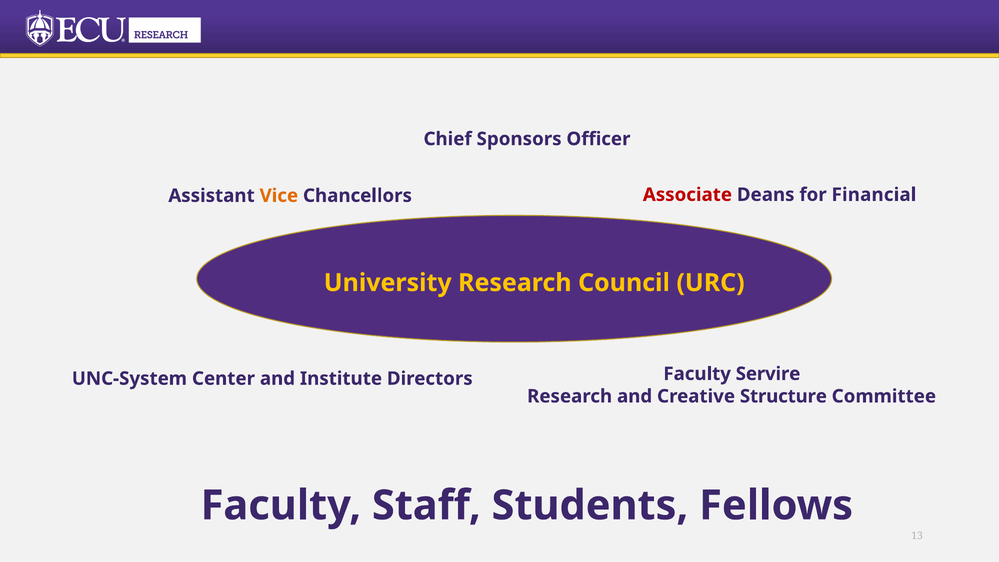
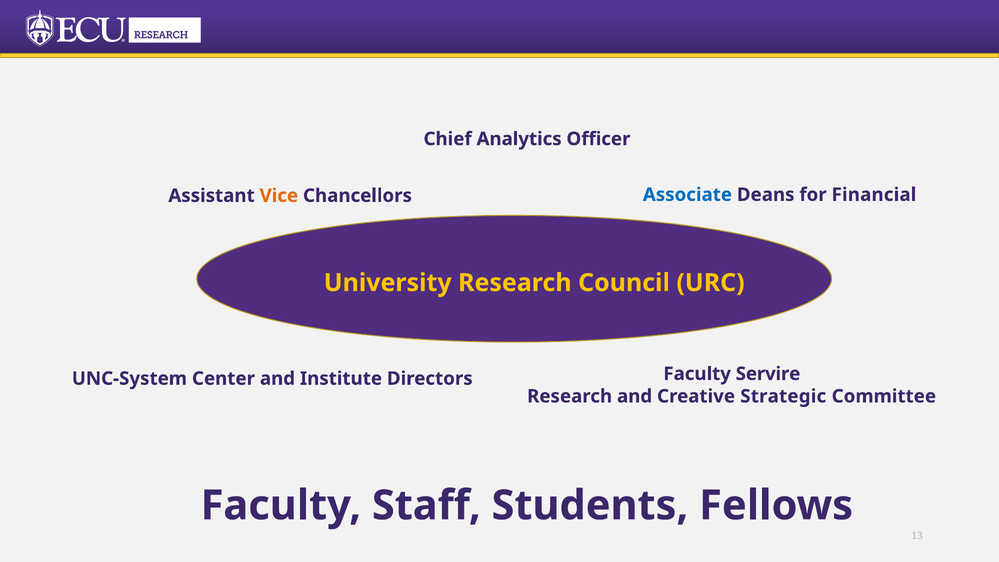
Sponsors: Sponsors -> Analytics (519, 139)
Associate colour: red -> blue (687, 195)
Structure: Structure -> Strategic (783, 396)
